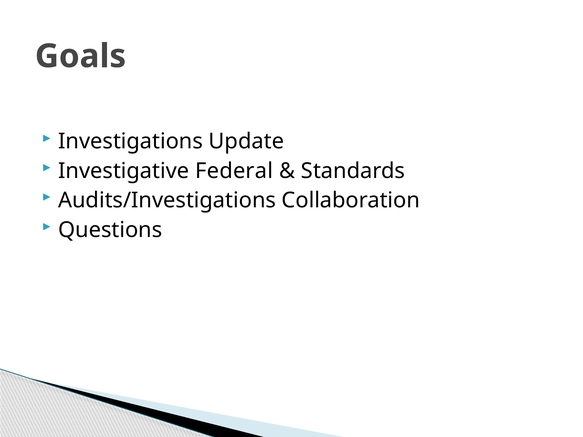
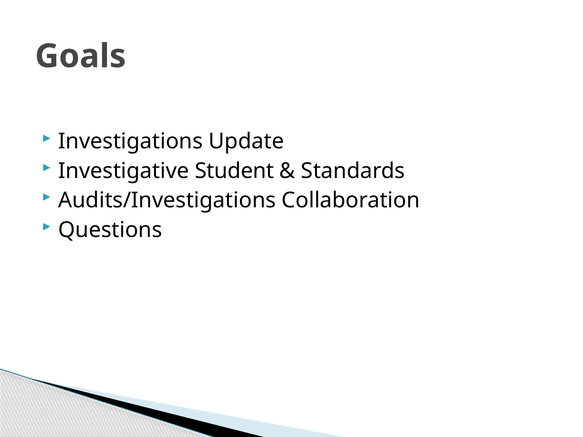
Federal: Federal -> Student (234, 171)
